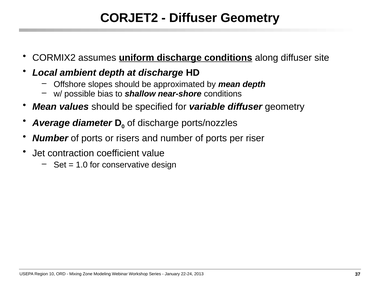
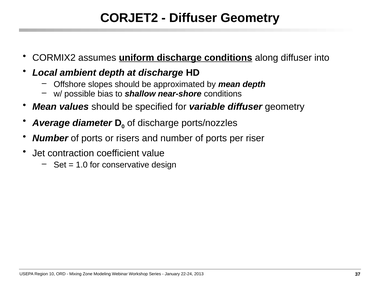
site: site -> into (322, 58)
